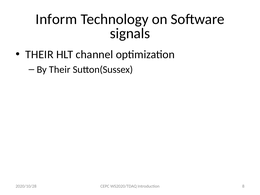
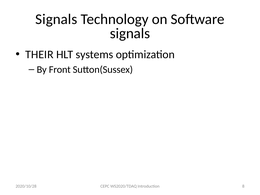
Inform: Inform -> Signals (56, 19)
channel: channel -> systems (94, 55)
By Their: Their -> Front (60, 69)
